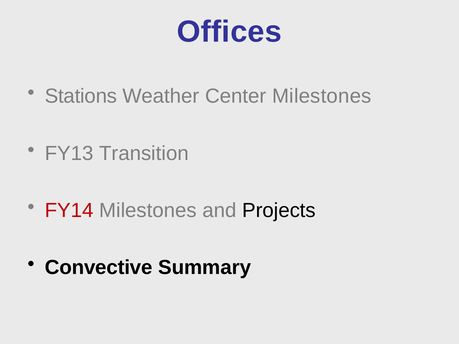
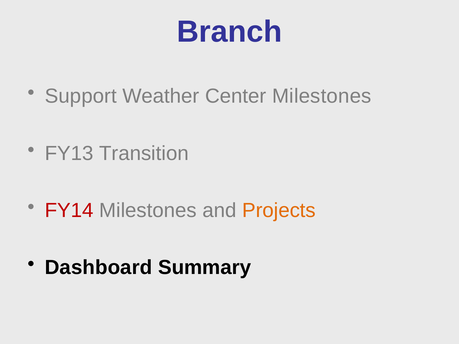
Offices: Offices -> Branch (229, 32)
Stations: Stations -> Support (81, 96)
Projects colour: black -> orange (279, 211)
Convective: Convective -> Dashboard (98, 268)
